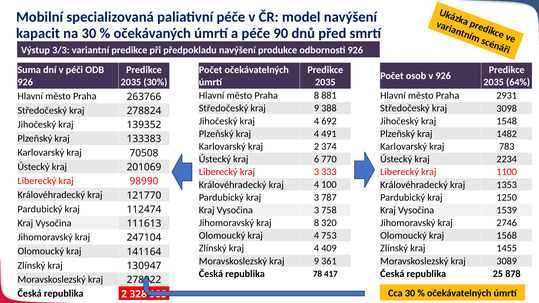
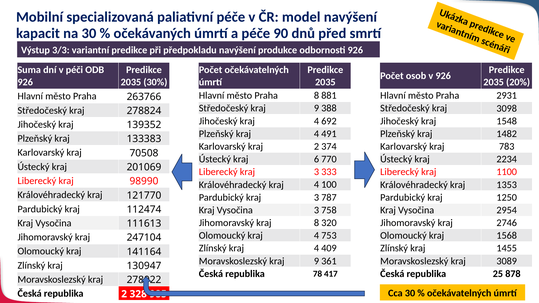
64%: 64% -> 20% (518, 82)
1539: 1539 -> 2954 (507, 210)
